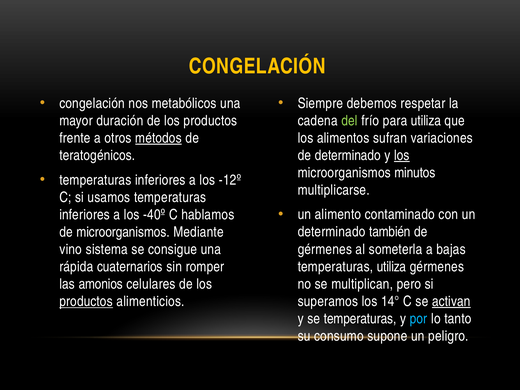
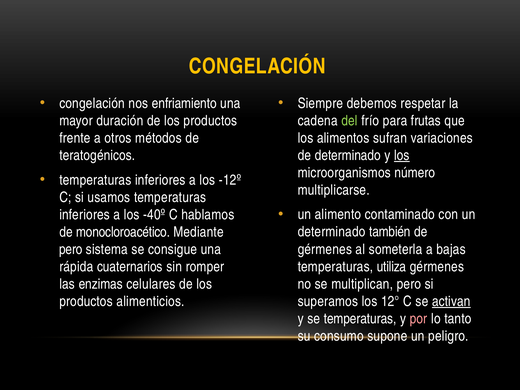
metabólicos: metabólicos -> enfriamiento (184, 103)
para utiliza: utiliza -> frutas (426, 121)
métodos underline: present -> none (158, 138)
minutos: minutos -> número (415, 173)
de microorganismos: microorganismos -> monocloroacético (123, 232)
vino: vino -> pero (71, 249)
amonios: amonios -> enzimas (101, 284)
14°: 14° -> 12° (390, 301)
productos underline: present -> none (86, 301)
por colour: light blue -> pink (419, 319)
